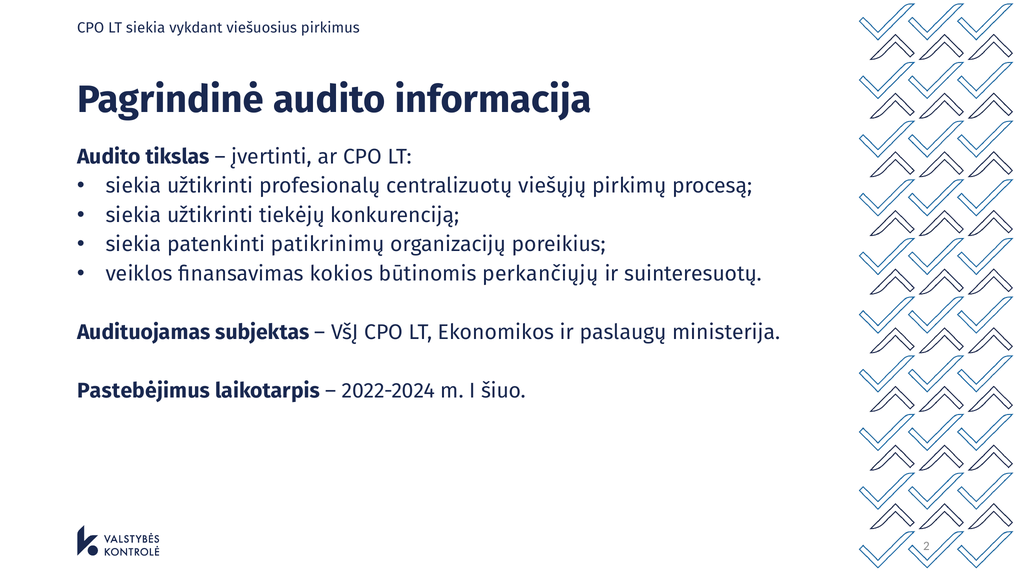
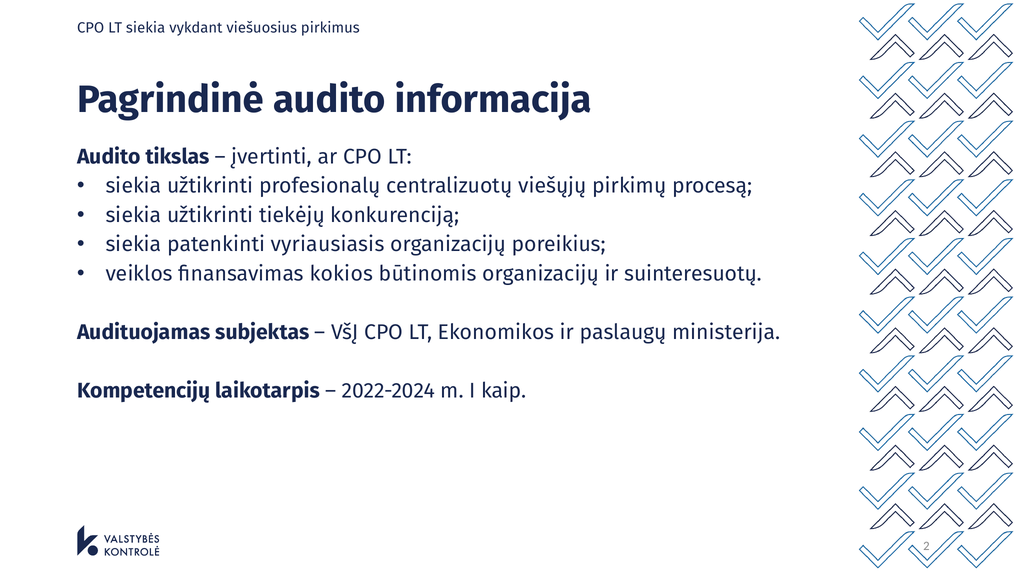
patikrinimų: patikrinimų -> vyriausiasis (328, 244)
būtinomis perkančiųjų: perkančiųjų -> organizacijų (541, 274)
Pastebėjimus: Pastebėjimus -> Kompetencijų (144, 391)
šiuo: šiuo -> kaip (504, 391)
